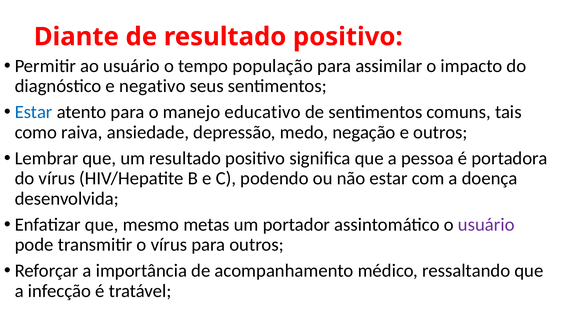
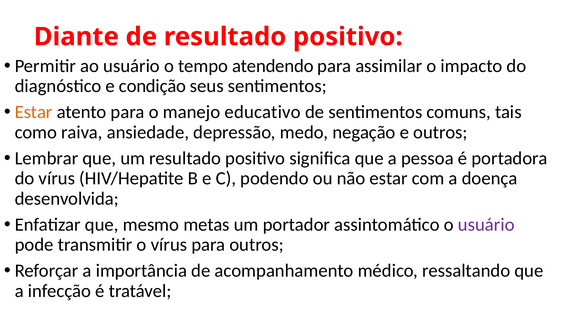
população: população -> atendendo (273, 66)
negativo: negativo -> condição (153, 86)
Estar colour: blue -> orange (34, 112)
